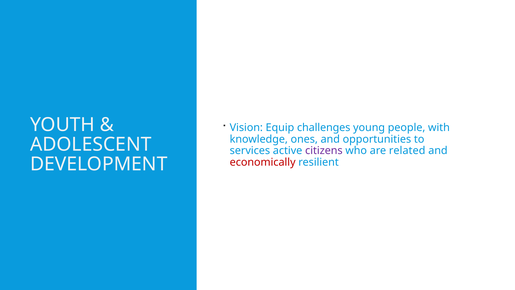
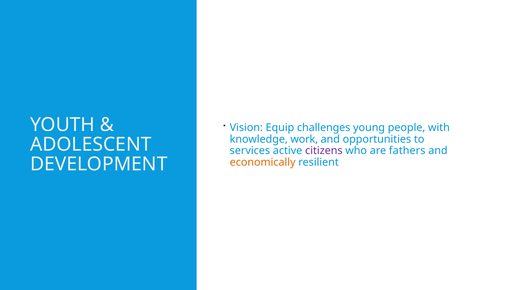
ones: ones -> work (304, 139)
related: related -> fathers (407, 151)
economically colour: red -> orange (263, 162)
